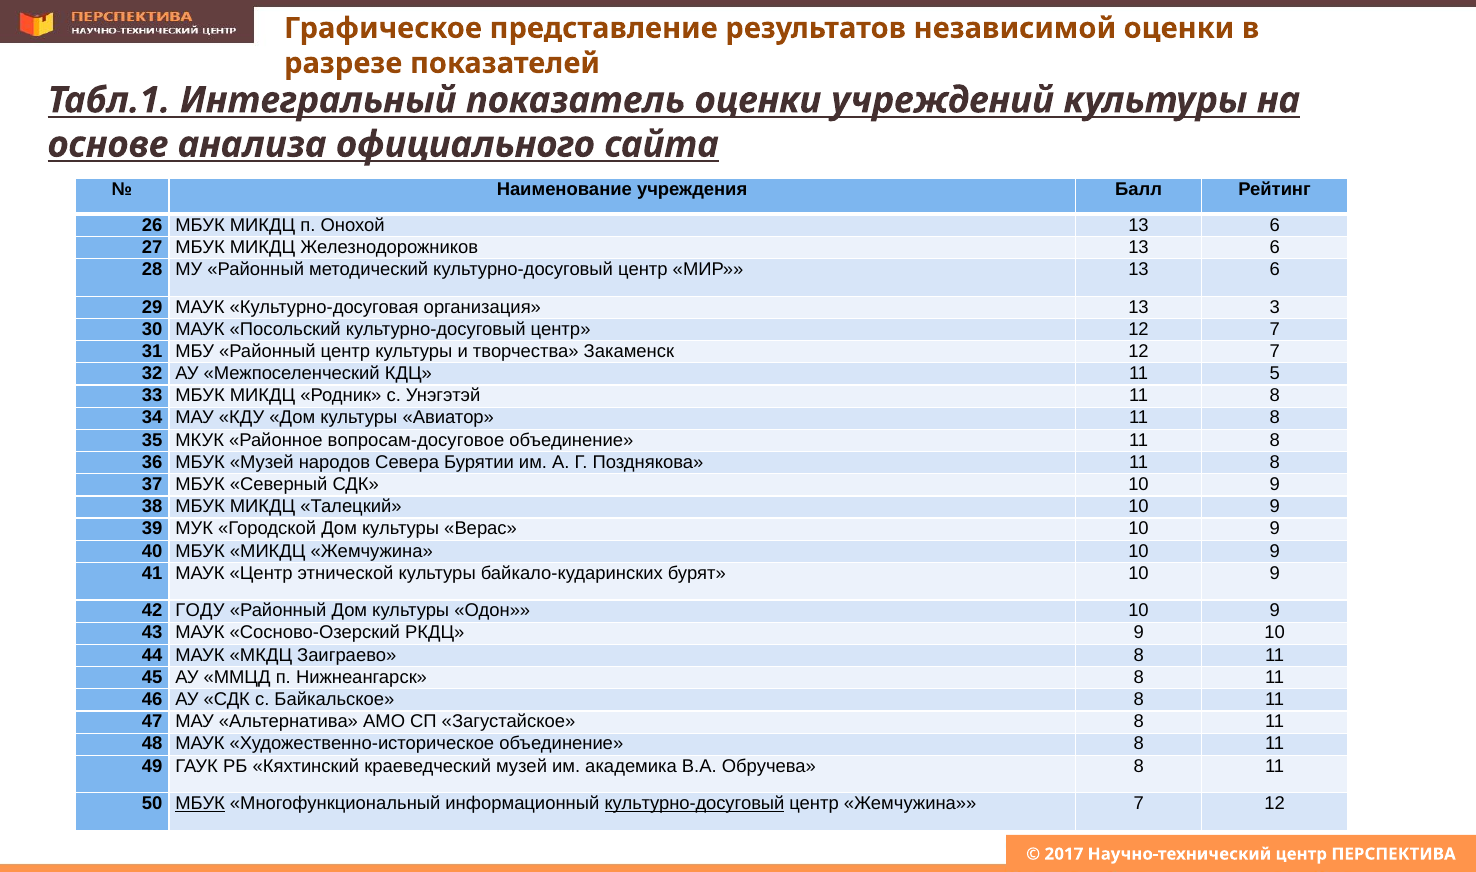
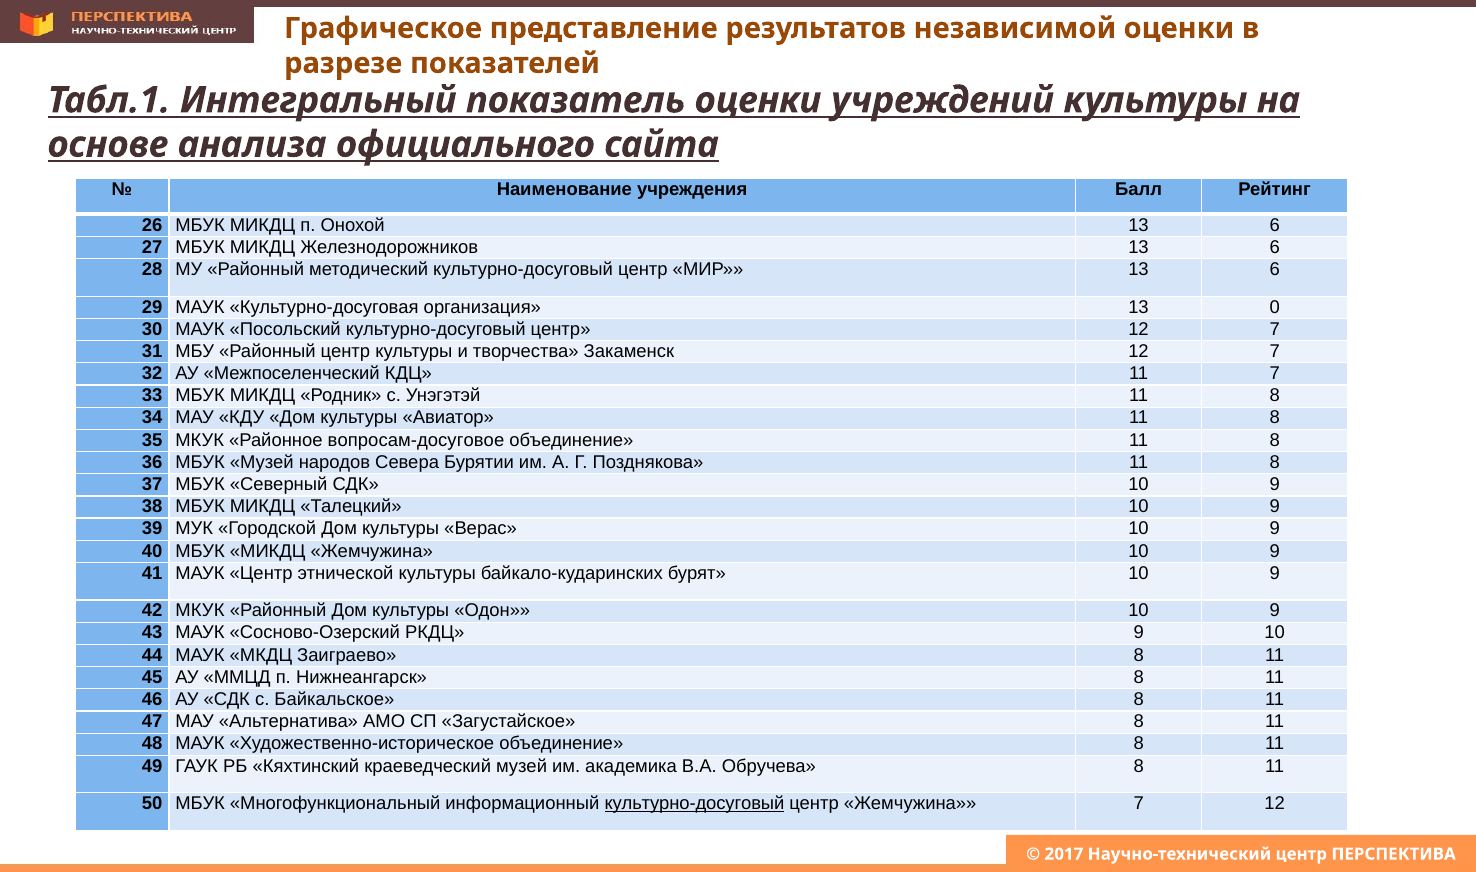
3: 3 -> 0 (1275, 307)
11 5: 5 -> 7 (1275, 373)
42 ГОДУ: ГОДУ -> МКУК (200, 611)
МБУК underline: present -> none (200, 803)
